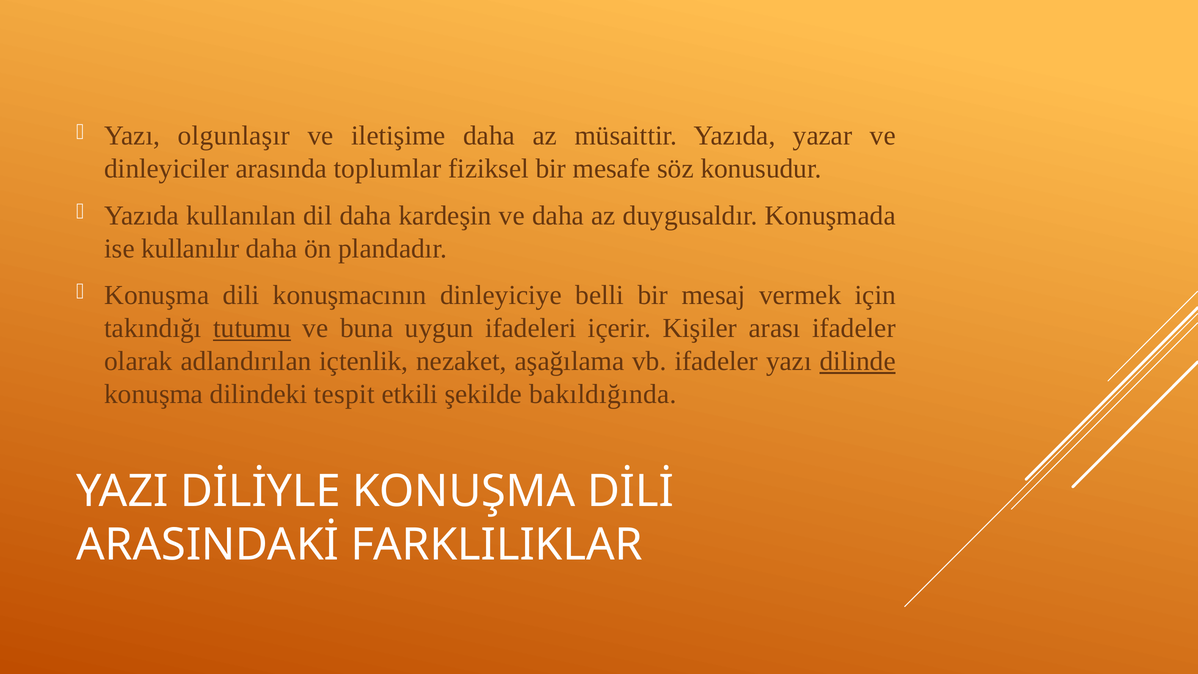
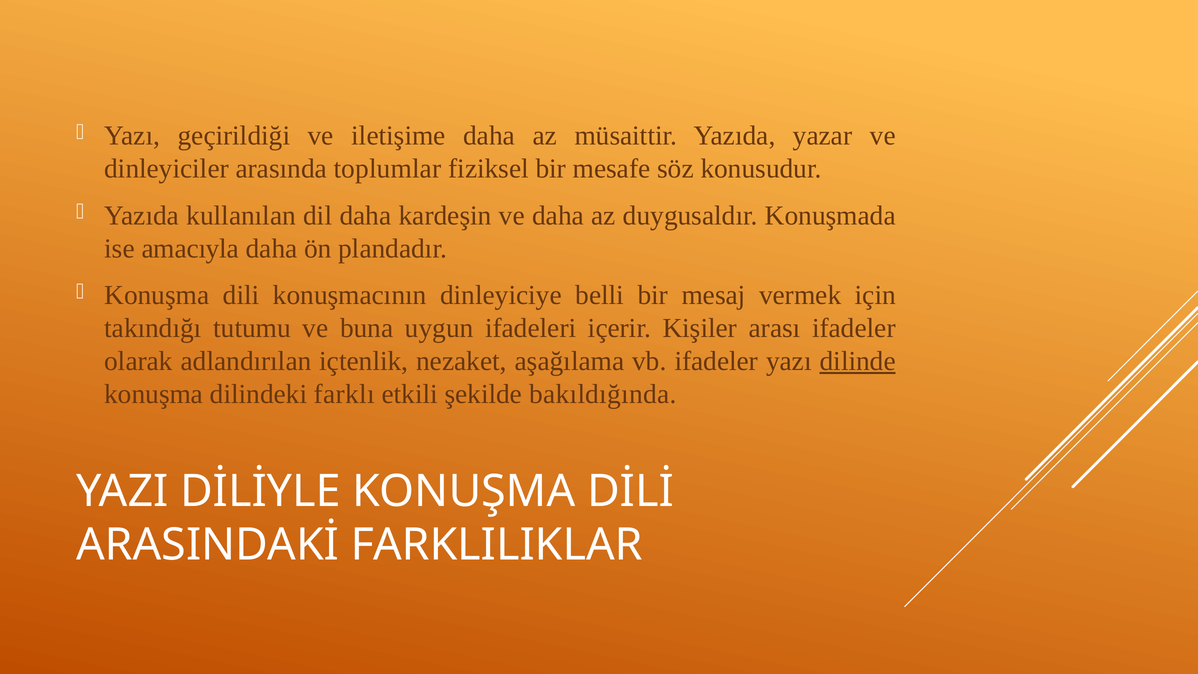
olgunlaşır: olgunlaşır -> geçirildiği (234, 136)
kullanılır: kullanılır -> amacıyla (190, 248)
tutumu underline: present -> none (252, 328)
tespit: tespit -> farklı (344, 394)
